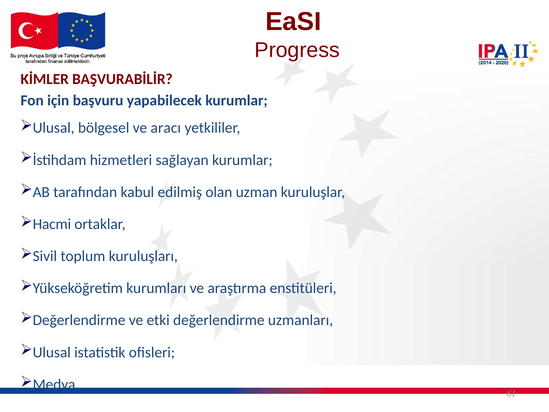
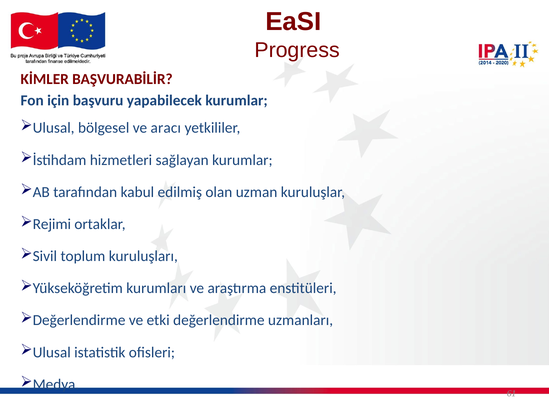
Hacmi: Hacmi -> Rejimi (52, 224)
